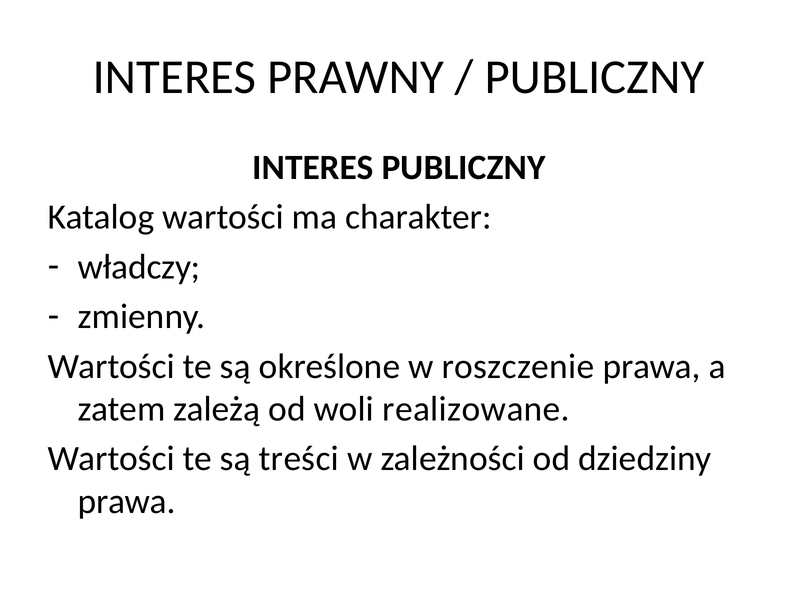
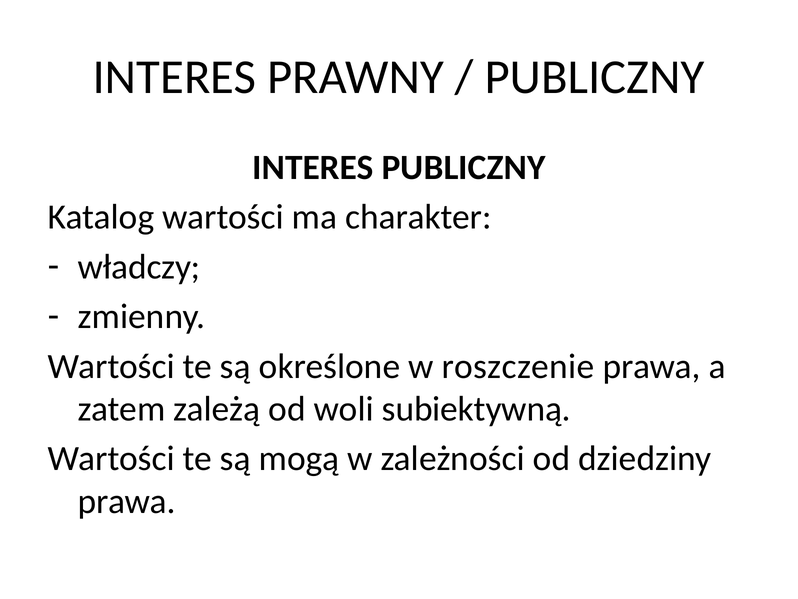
realizowane: realizowane -> subiektywną (476, 409)
treści: treści -> mogą (299, 458)
